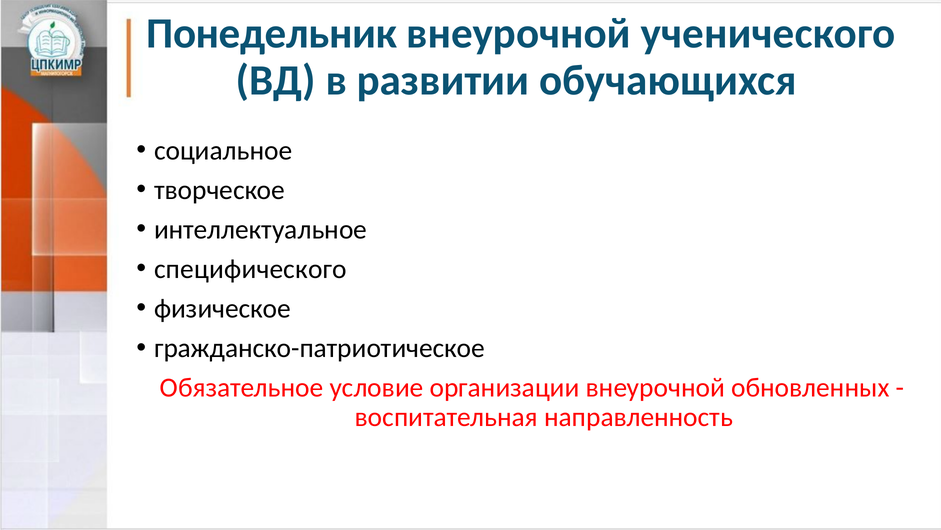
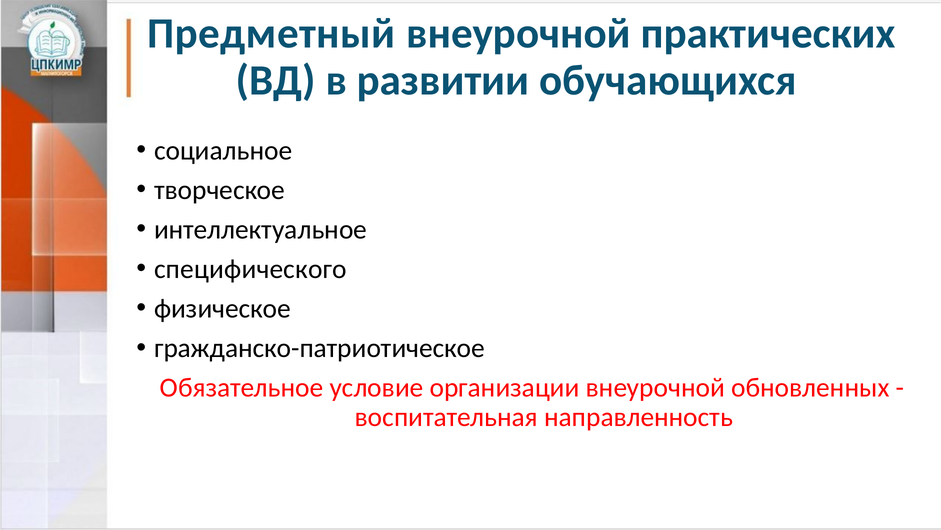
Понедельник: Понедельник -> Предметный (271, 34)
ученического: ученического -> практических (768, 34)
